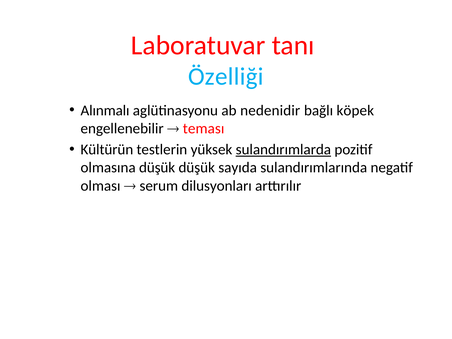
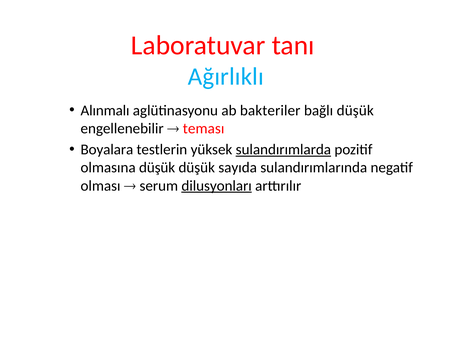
Özelliği: Özelliği -> Ağırlıklı (226, 77)
nedenidir: nedenidir -> bakteriler (270, 110)
bağlı köpek: köpek -> düşük (355, 110)
Kültürün: Kültürün -> Boyalara (107, 150)
dilusyonları underline: none -> present (217, 186)
